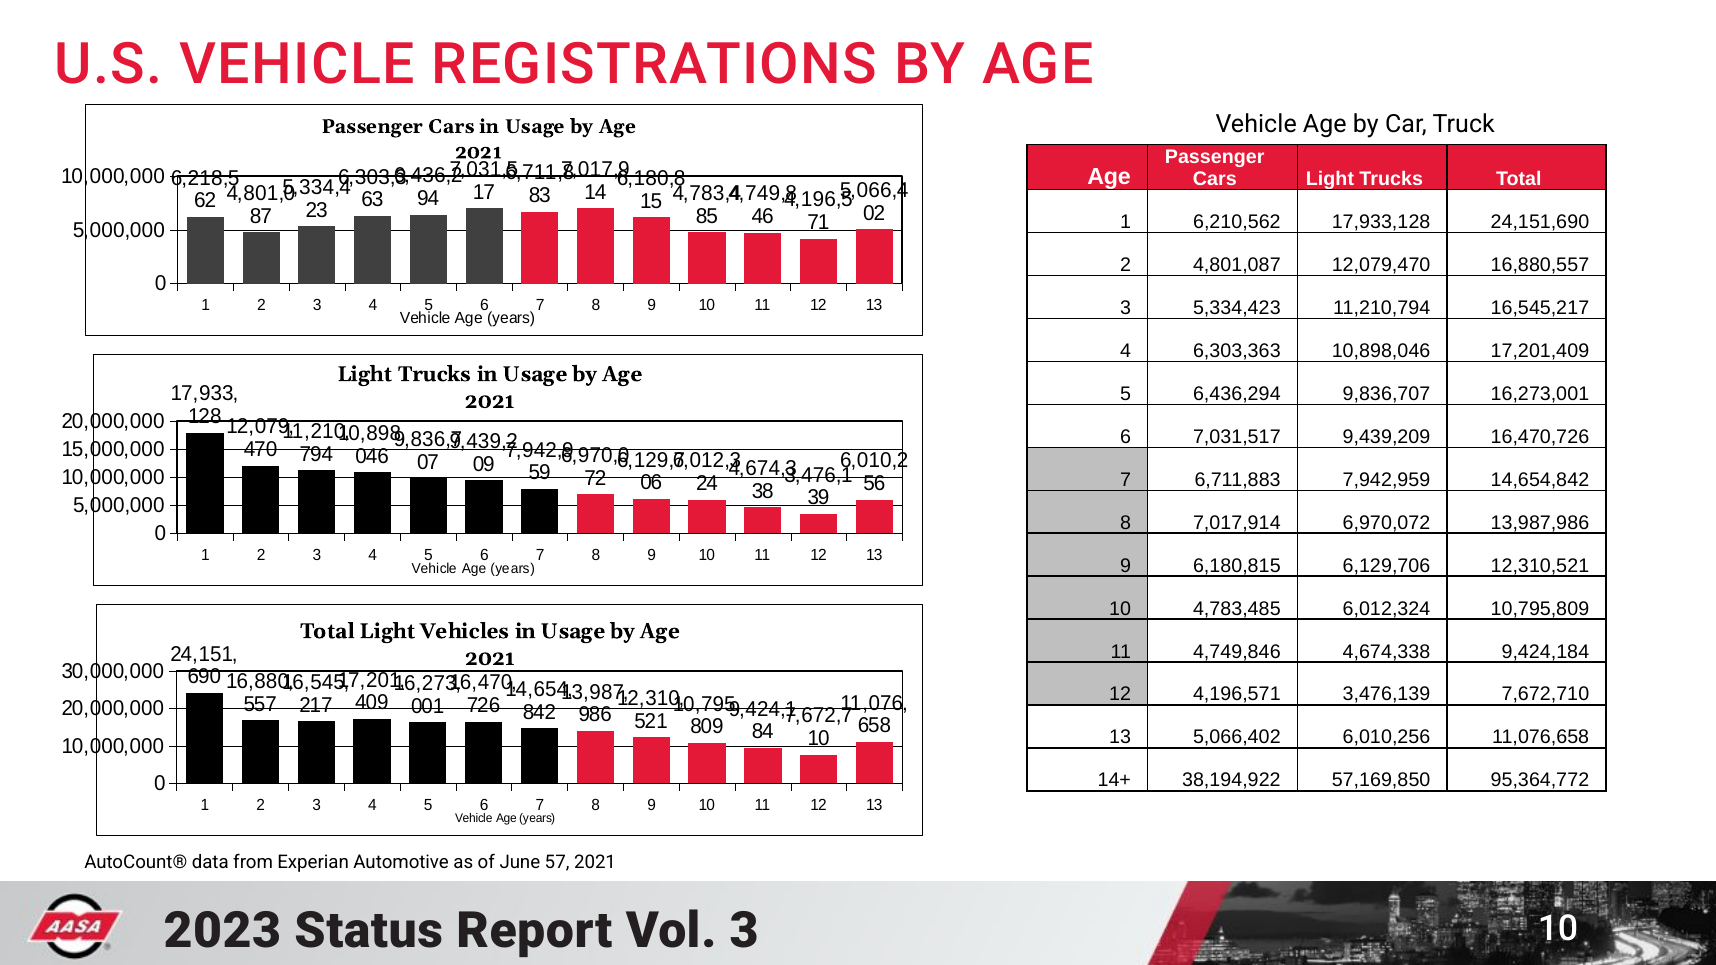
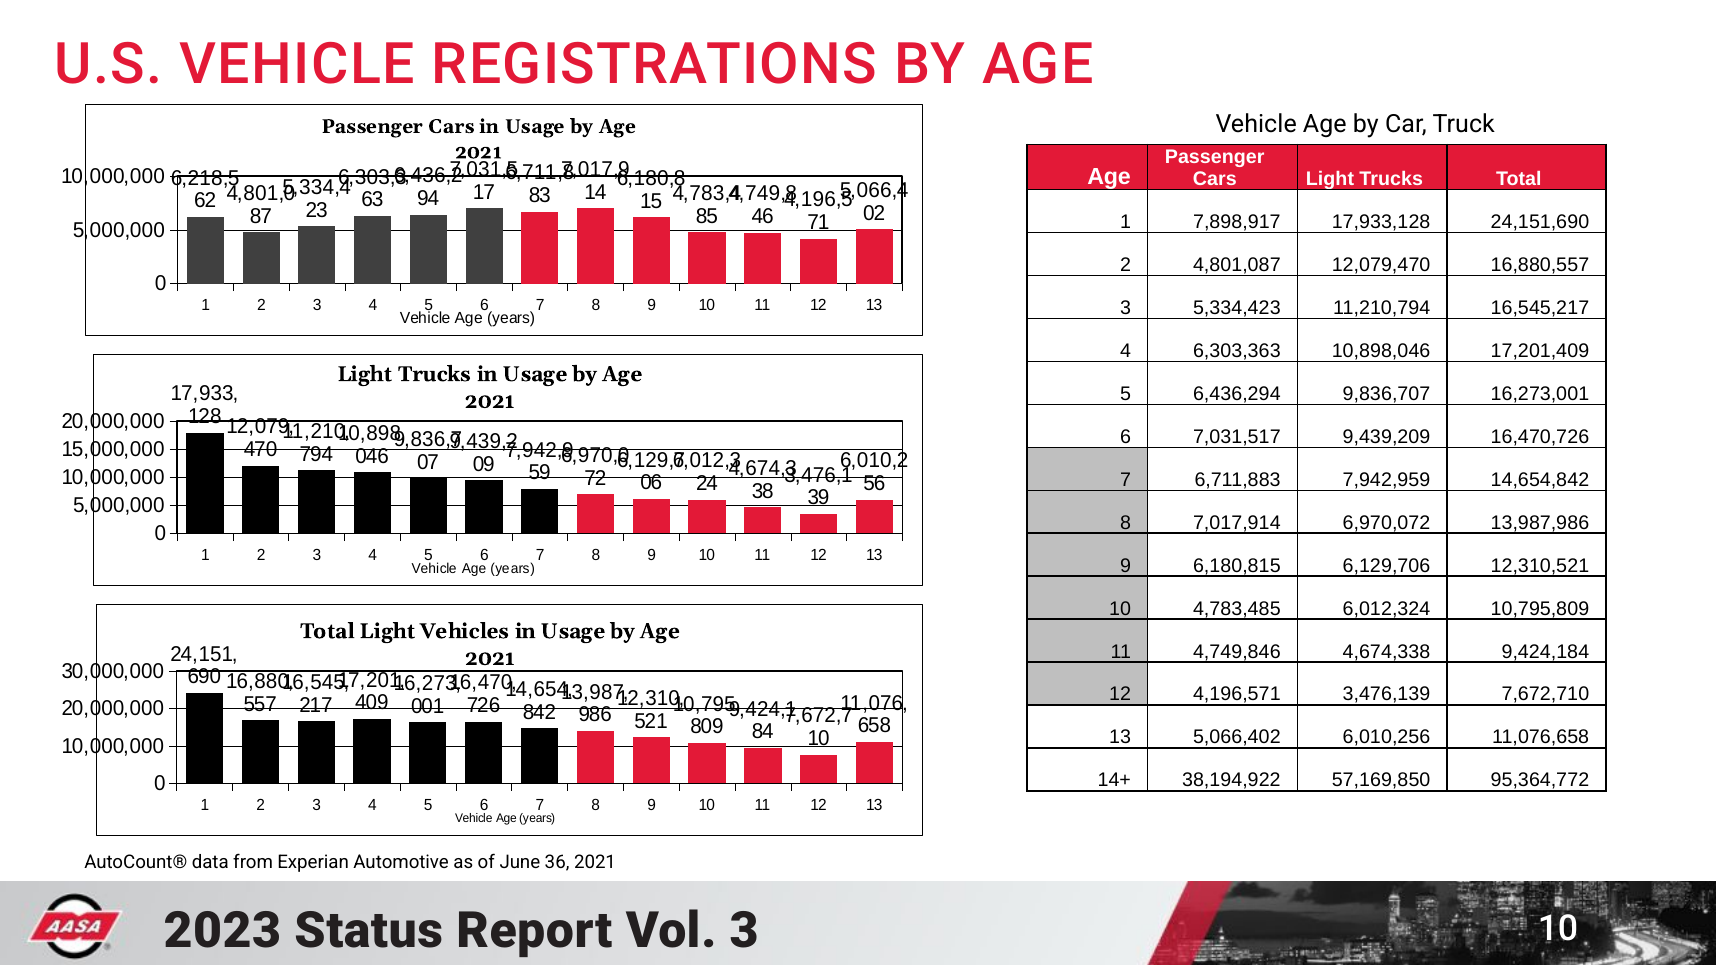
6,210,562: 6,210,562 -> 7,898,917 (1237, 222)
57: 57 -> 36 (557, 863)
